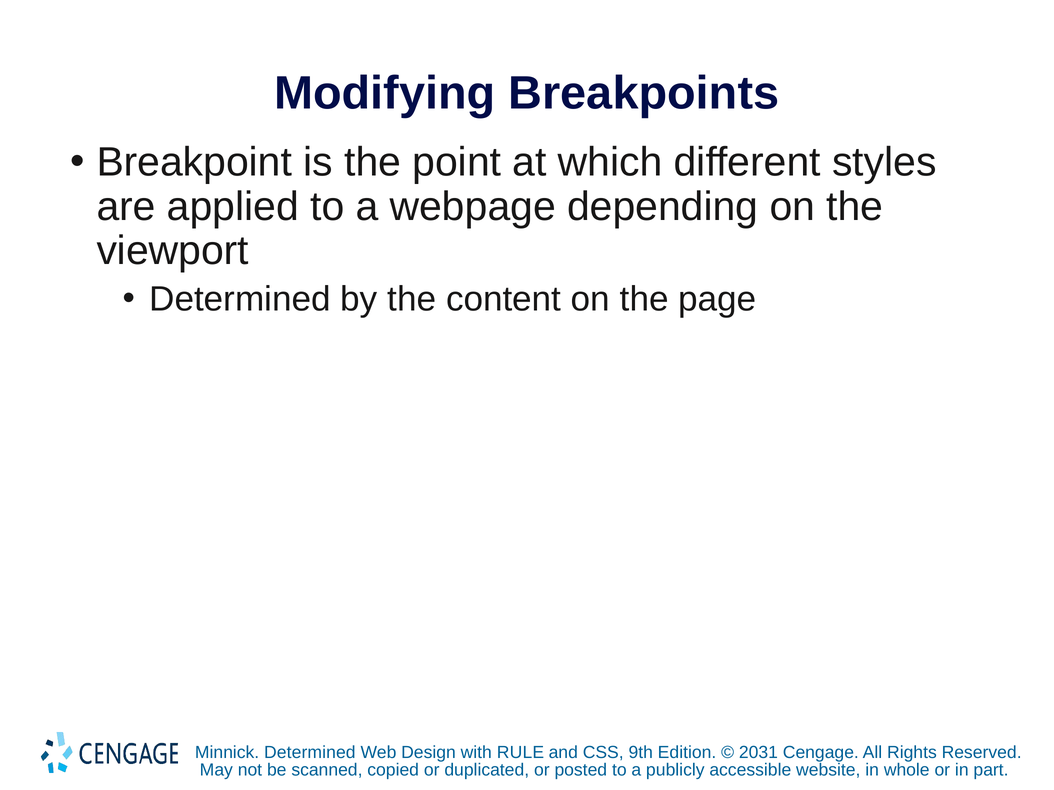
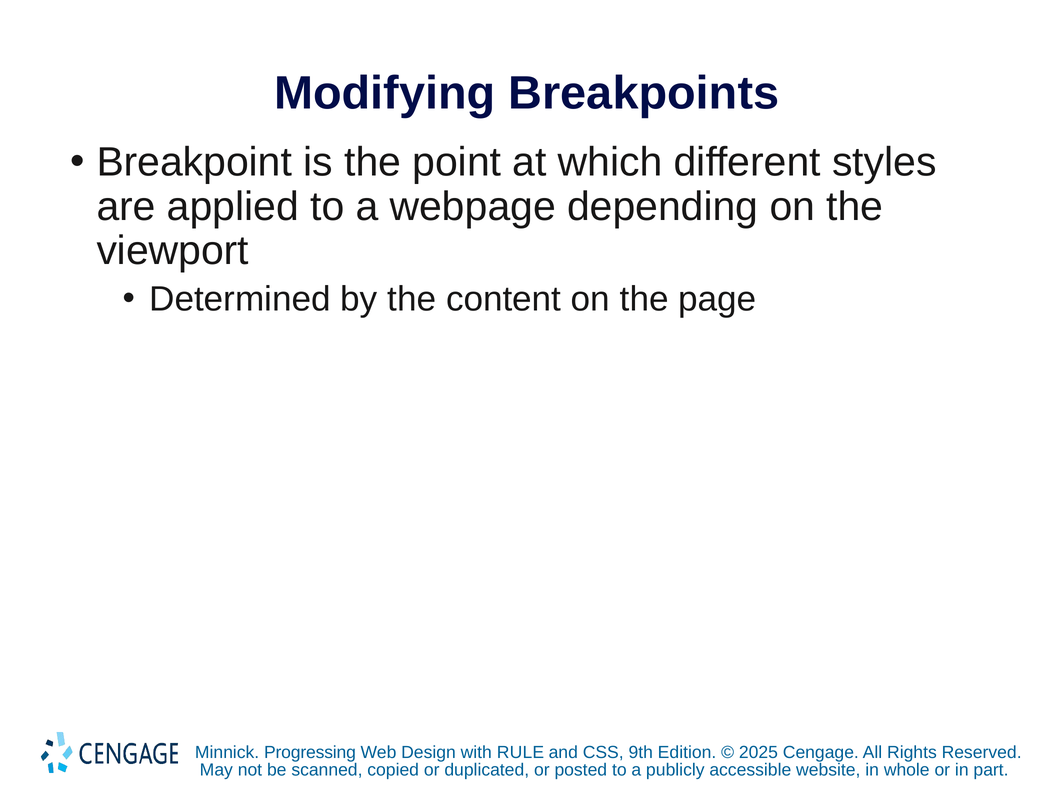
Minnick Determined: Determined -> Progressing (310, 753)
2031: 2031 -> 2025 (758, 753)
